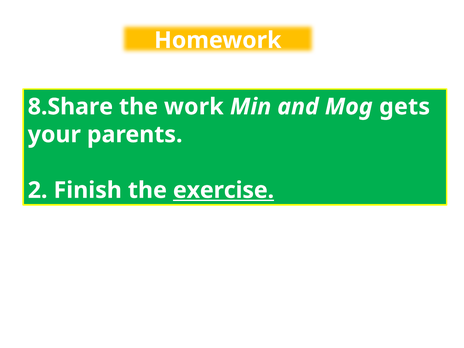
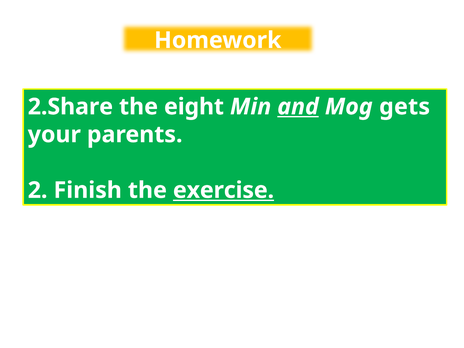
8.Share: 8.Share -> 2.Share (70, 107)
work: work -> eight (194, 107)
and underline: none -> present (298, 107)
